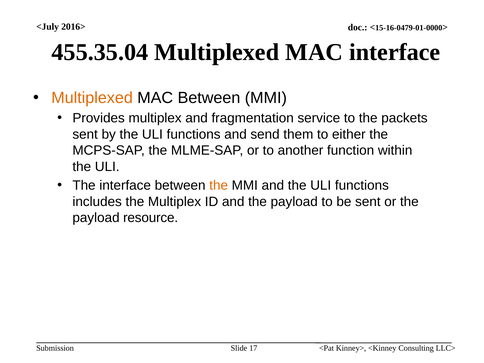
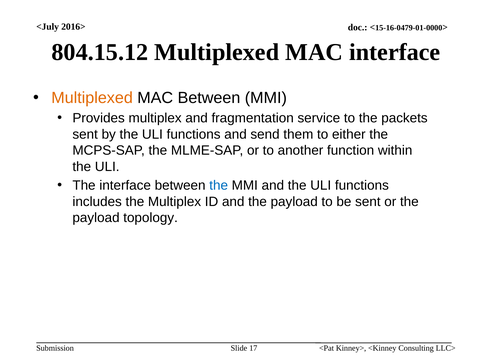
455.35.04: 455.35.04 -> 804.15.12 (100, 52)
the colour: orange -> blue (219, 185)
resource: resource -> topology (151, 218)
